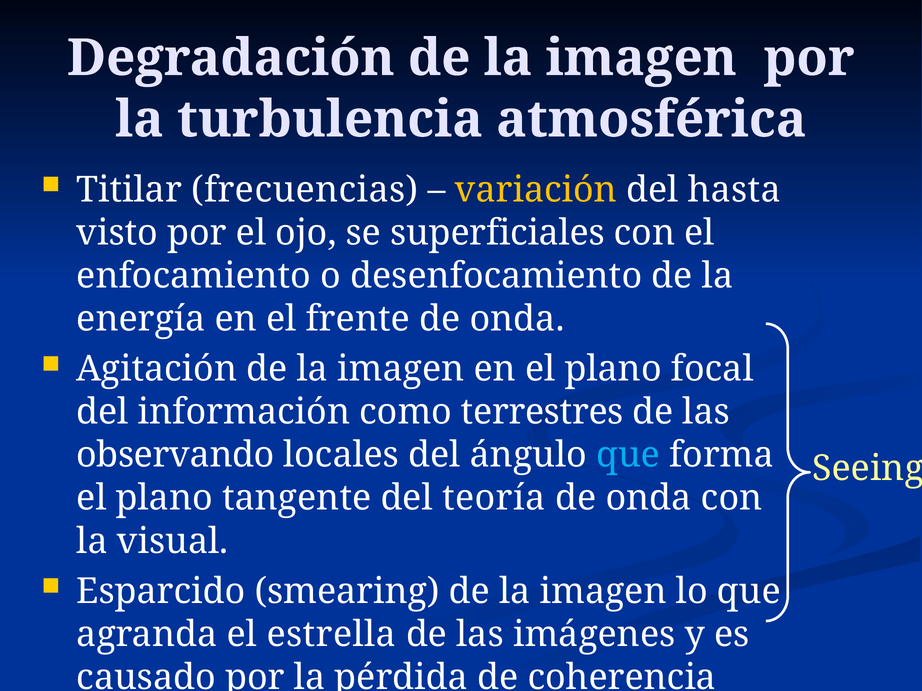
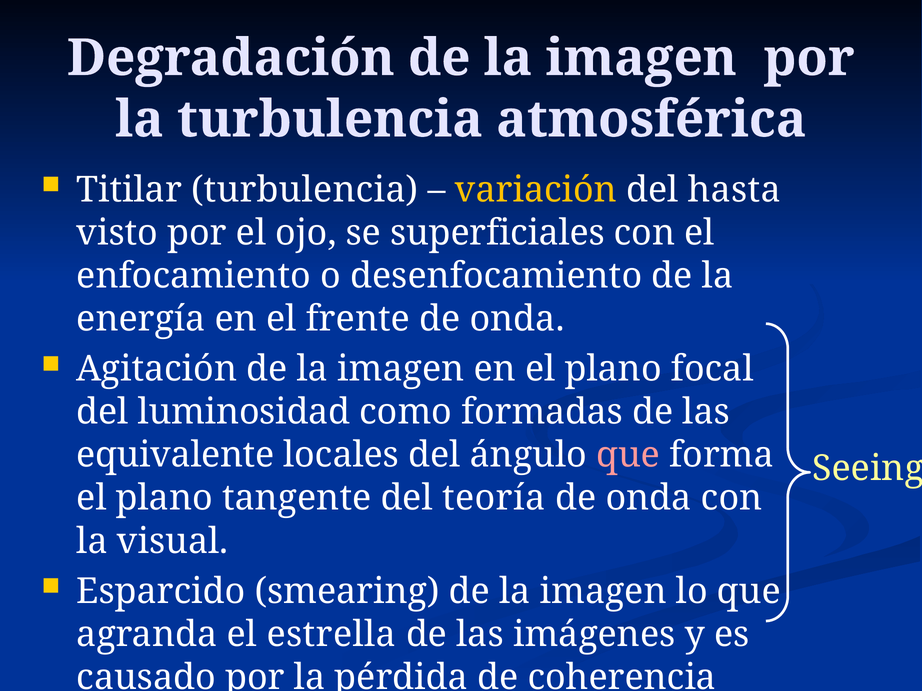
Titilar frecuencias: frecuencias -> turbulencia (305, 190)
información: información -> luminosidad (244, 412)
terrestres: terrestres -> formadas (542, 412)
observando: observando -> equivalente (175, 455)
que colour: light blue -> pink (628, 455)
